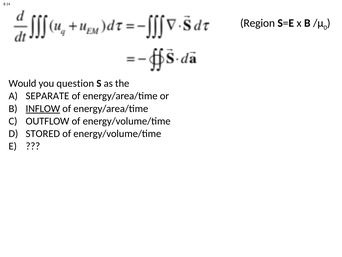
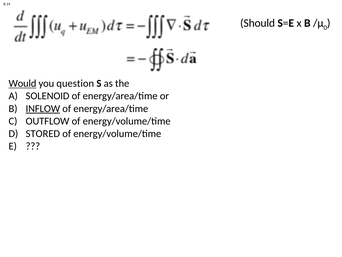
Region: Region -> Should (258, 23)
Would underline: none -> present (22, 83)
SEPARATE: SEPARATE -> SOLENOID (48, 96)
